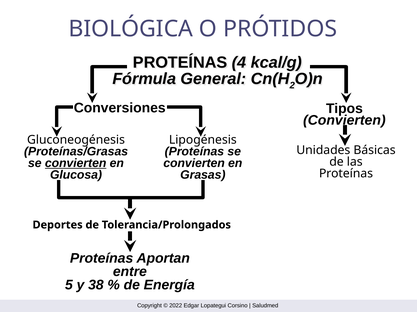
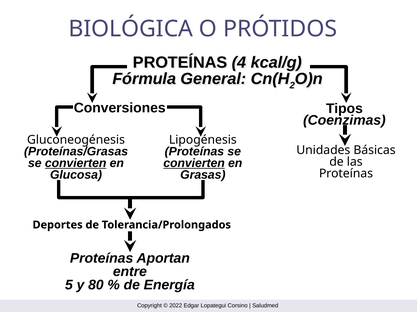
Convierten: Convierten -> Coenzimas (344, 120)
convierten underline: none -> present (194, 163)
38: 38 -> 80 (96, 285)
